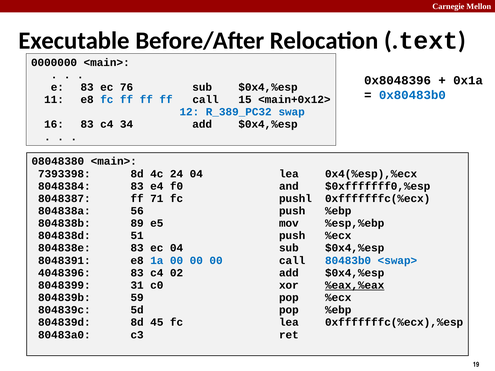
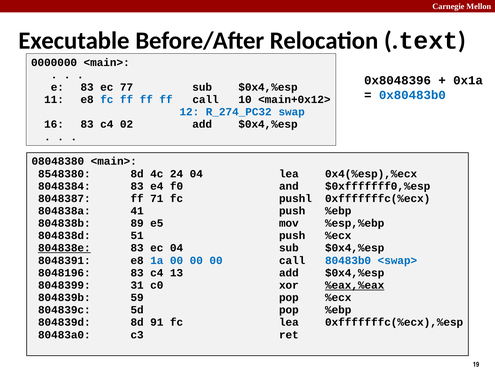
76: 76 -> 77 (127, 87)
15: 15 -> 10 (245, 100)
R_389_PC32: R_389_PC32 -> R_274_PC32 (239, 112)
34: 34 -> 02 (127, 124)
7393398: 7393398 -> 8548380 (64, 174)
56: 56 -> 41 (137, 211)
804838e underline: none -> present (64, 248)
4048396: 4048396 -> 8048196 (64, 273)
02: 02 -> 13 (177, 273)
45: 45 -> 91 (157, 323)
